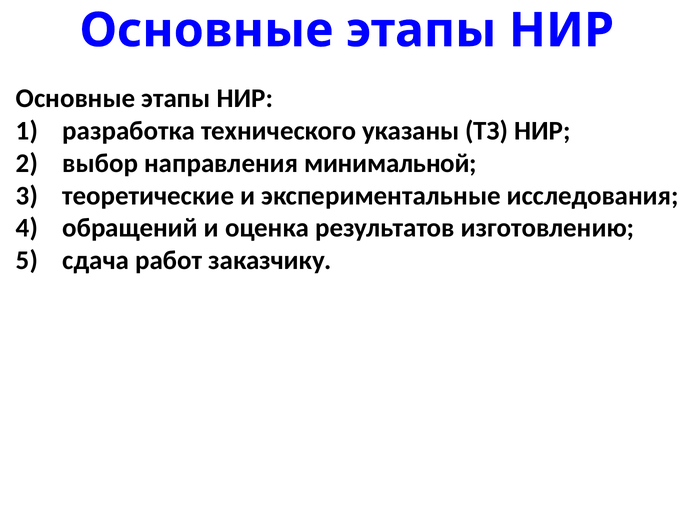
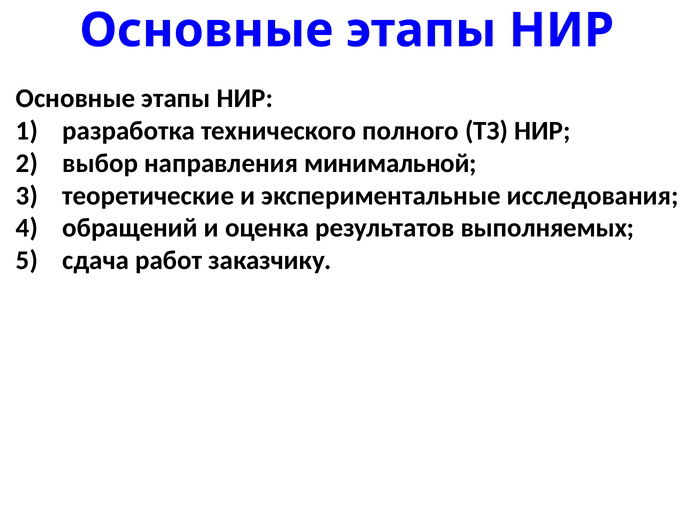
указаны: указаны -> полного (411, 131)
изготовлению;: изготовлению; -> выполняемых; (548, 228)
